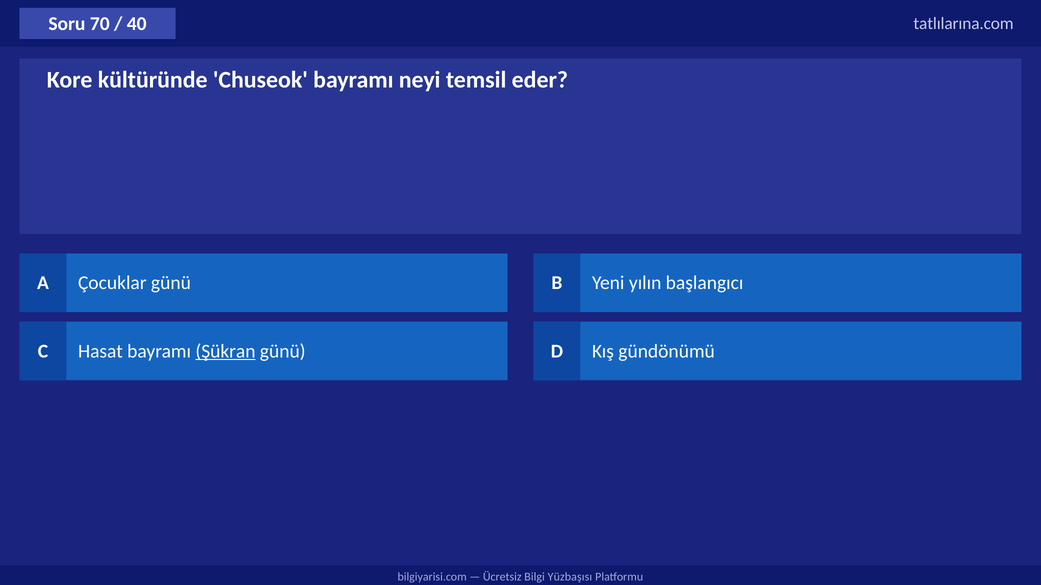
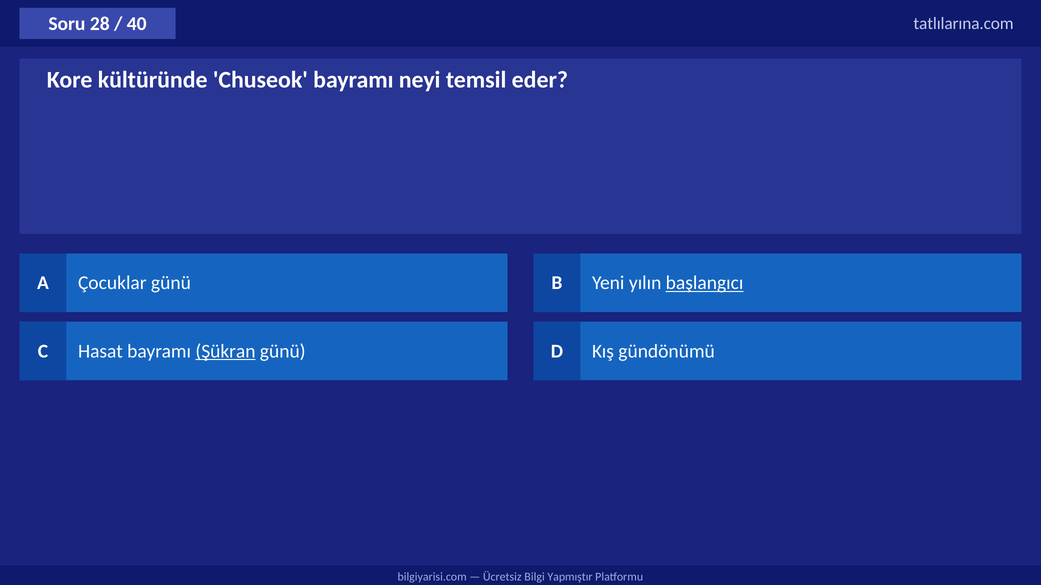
70: 70 -> 28 (100, 24)
başlangıcı underline: none -> present (705, 283)
Yüzbaşısı: Yüzbaşısı -> Yapmıştır (570, 577)
